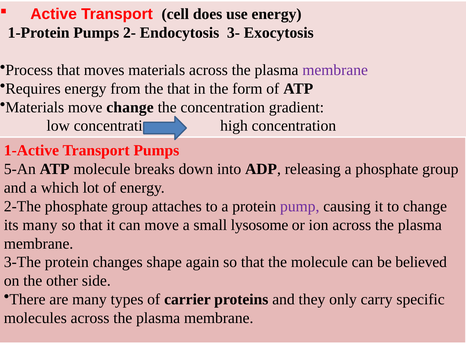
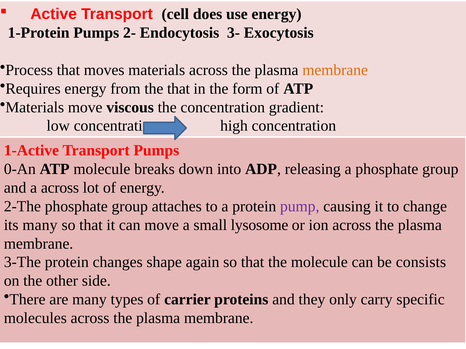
membrane colour: purple -> orange (335, 70)
move change: change -> viscous (130, 107)
5-An: 5-An -> 0-An (20, 169)
a which: which -> across (60, 188)
believed: believed -> consists (421, 263)
